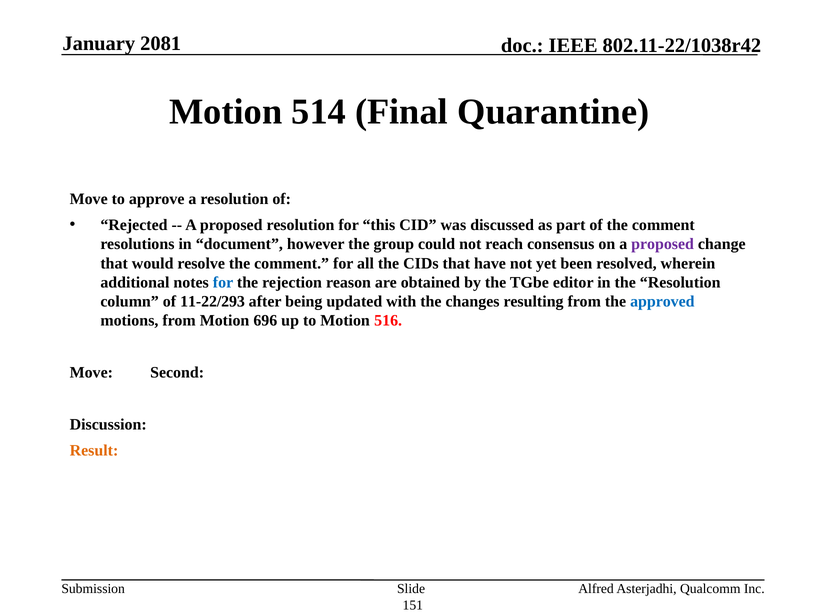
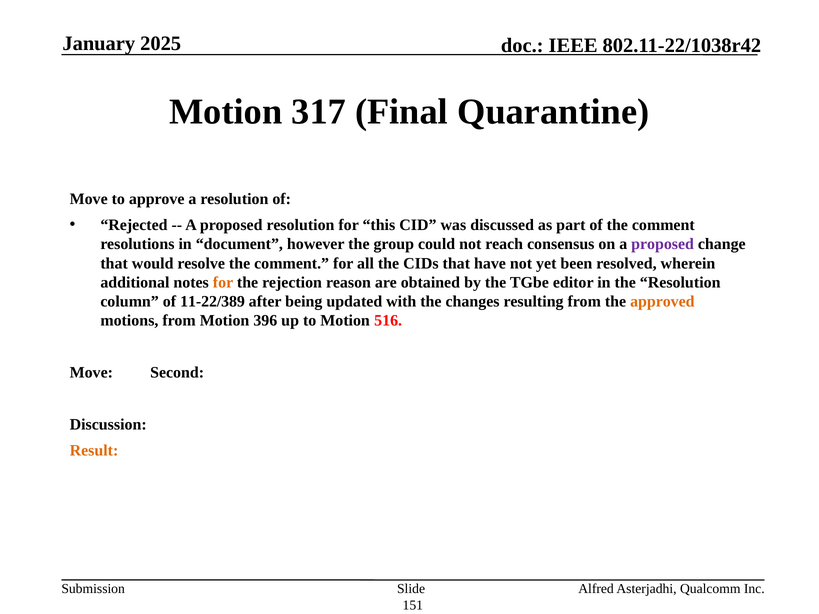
2081: 2081 -> 2025 (161, 43)
514: 514 -> 317 (319, 112)
for colour: blue -> orange (223, 283)
11-22/293: 11-22/293 -> 11-22/389 (213, 302)
approved colour: blue -> orange (662, 302)
696: 696 -> 396 (265, 321)
